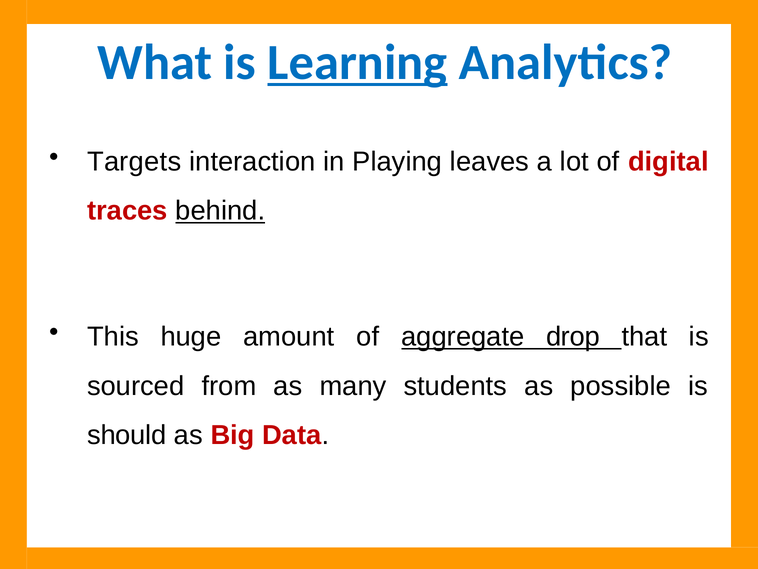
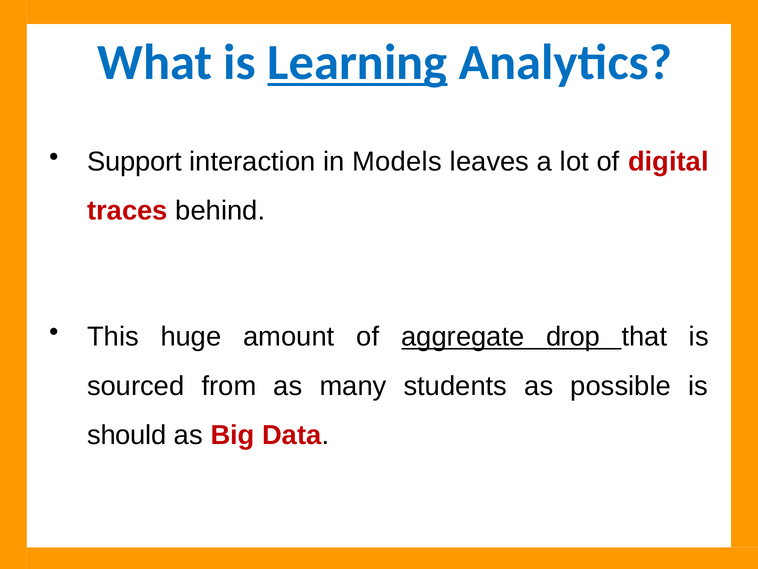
Targets: Targets -> Support (134, 161)
Playing: Playing -> Models (397, 161)
behind underline: present -> none (220, 211)
